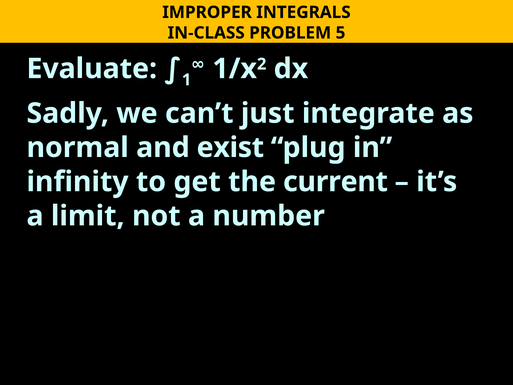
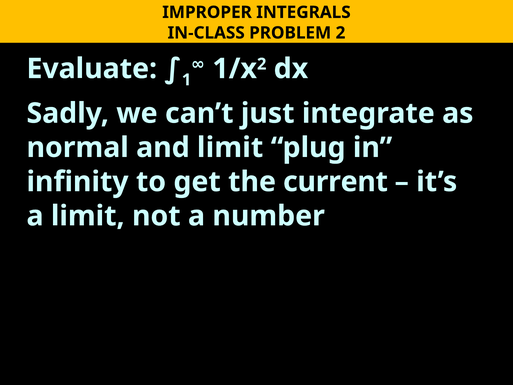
PROBLEM 5: 5 -> 2 (340, 33)
and exist: exist -> limit (230, 147)
